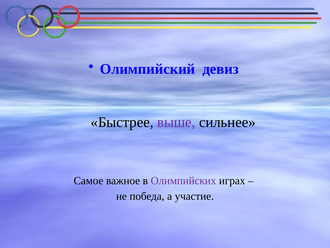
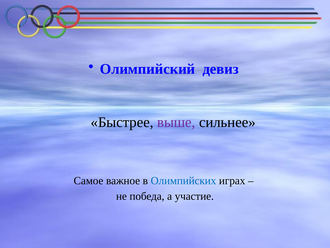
Олимпийских colour: purple -> blue (183, 180)
